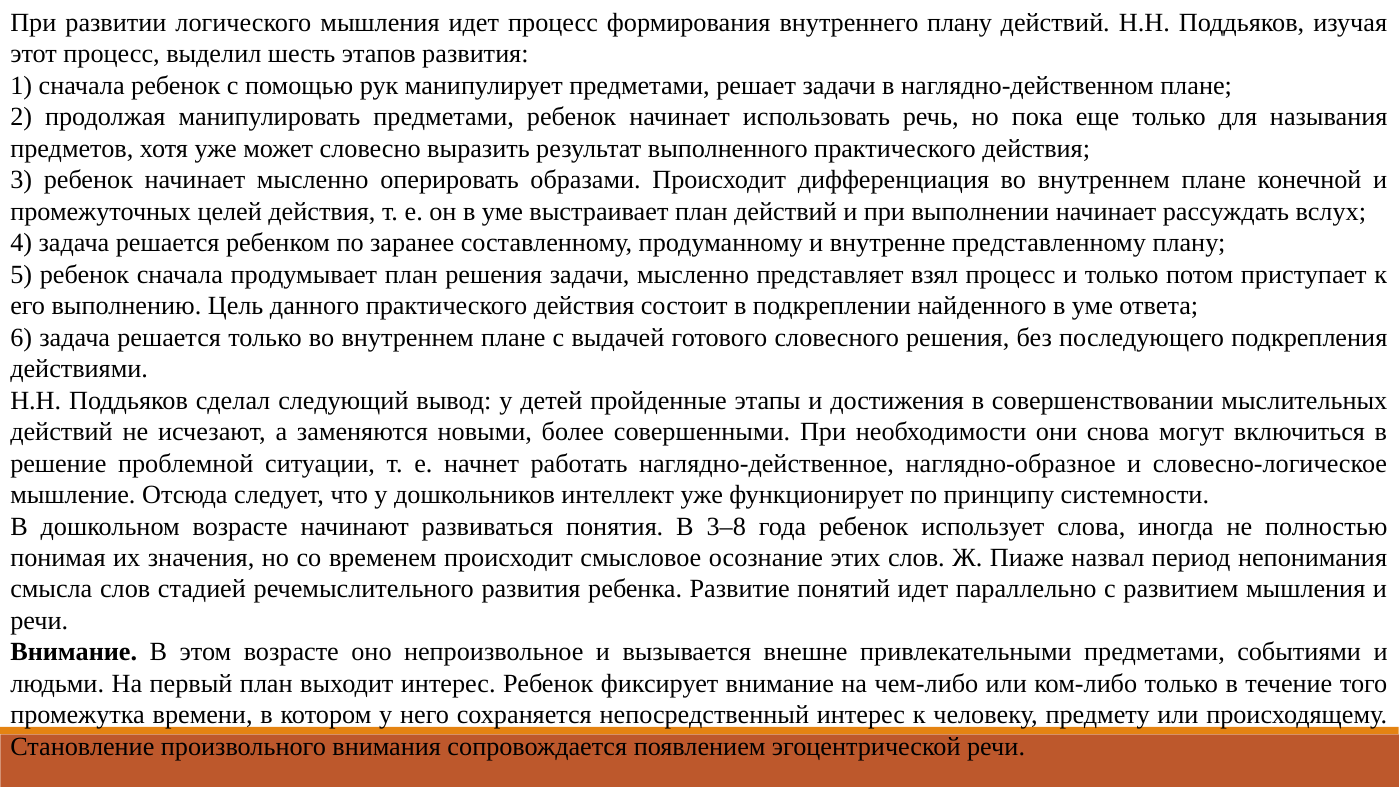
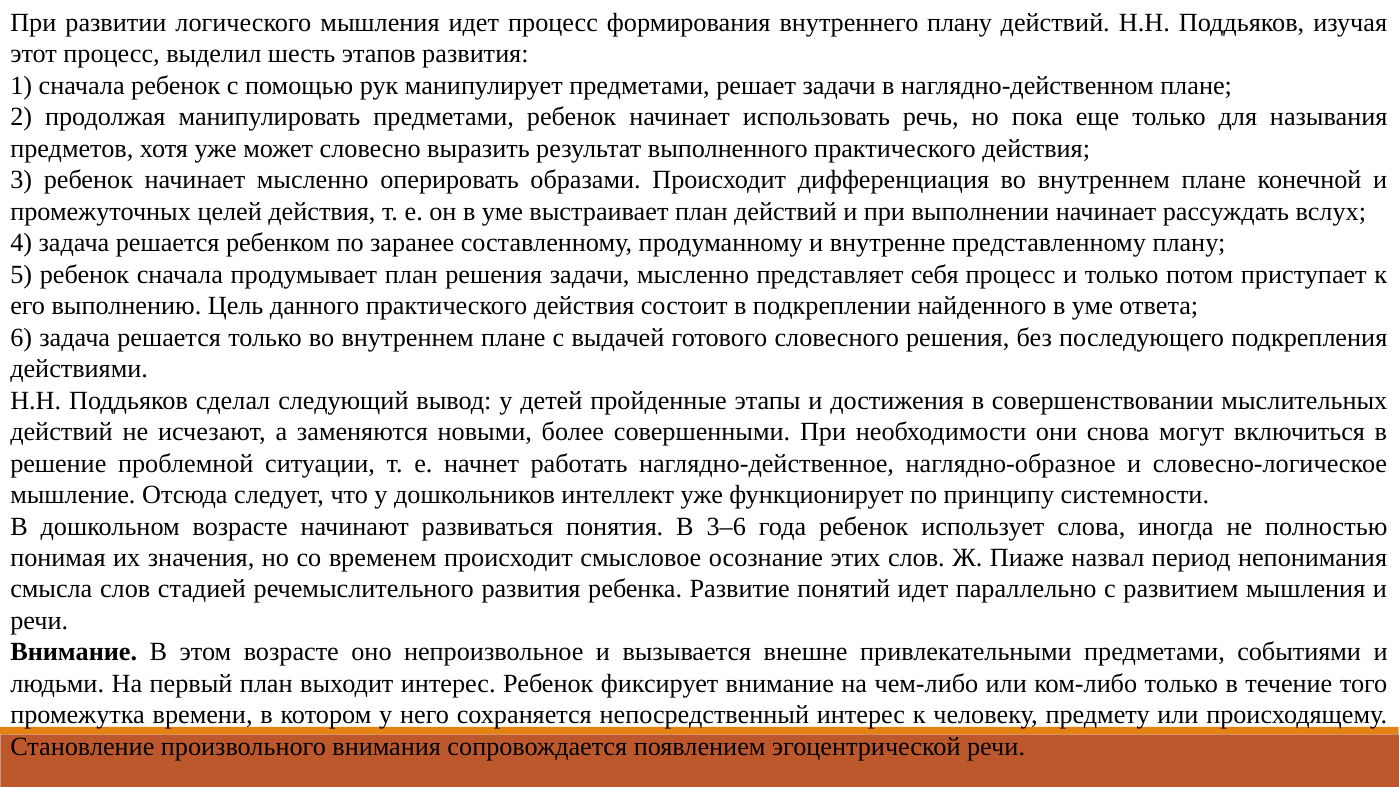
взял: взял -> себя (935, 275)
3–8: 3–8 -> 3–6 (726, 526)
